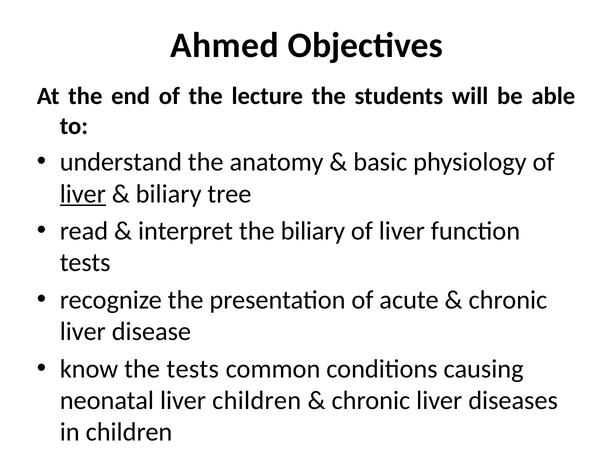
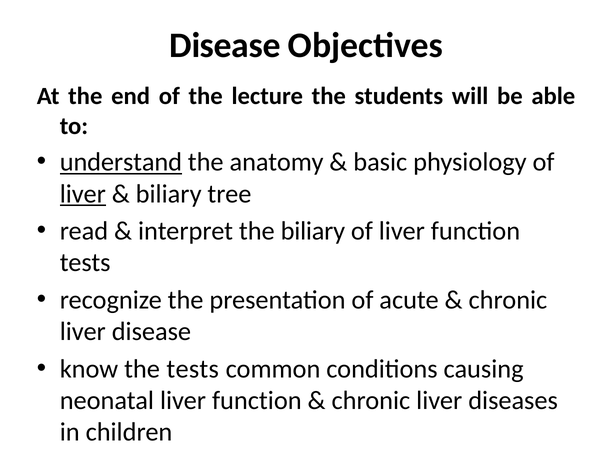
Ahmed: Ahmed -> Disease (225, 45)
understand underline: none -> present (121, 162)
neonatal liver children: children -> function (257, 400)
